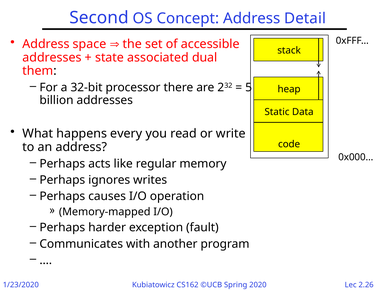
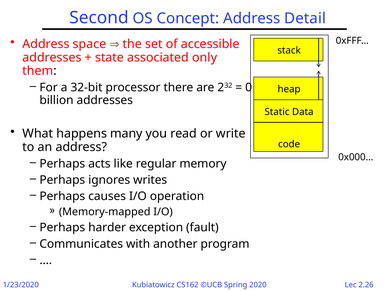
dual: dual -> only (205, 58)
5: 5 -> 0 (249, 88)
every: every -> many (126, 134)
